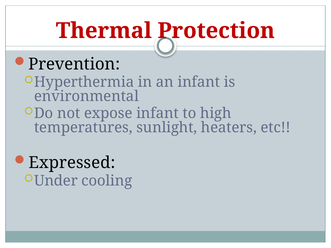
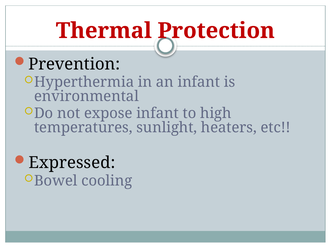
Under: Under -> Bowel (56, 181)
